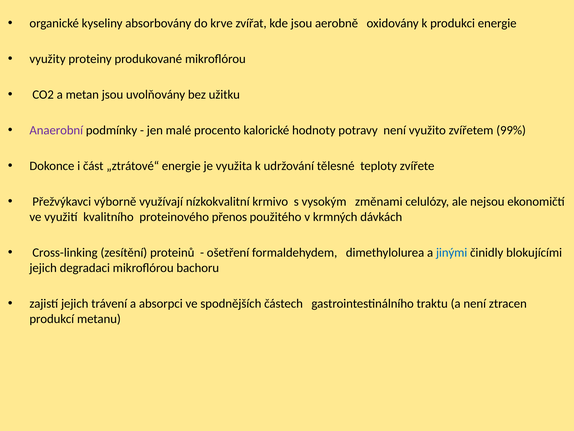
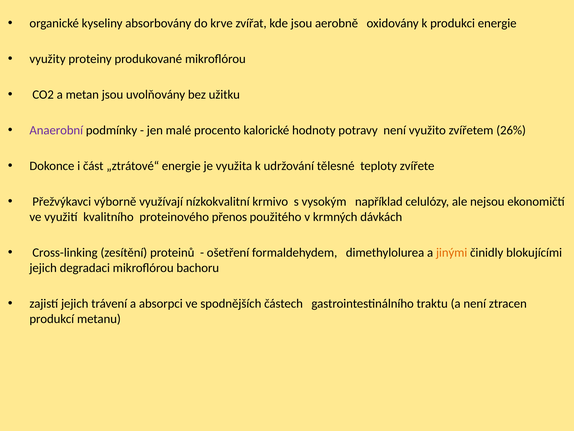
99%: 99% -> 26% (511, 130)
změnami: změnami -> například (379, 202)
jinými colour: blue -> orange (452, 252)
